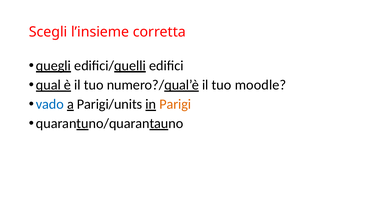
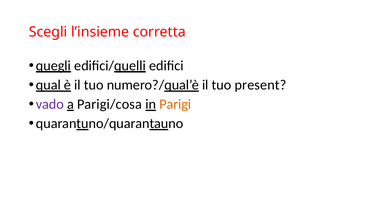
moodle: moodle -> present (260, 85)
vado colour: blue -> purple (50, 104)
Parigi/units: Parigi/units -> Parigi/cosa (109, 104)
